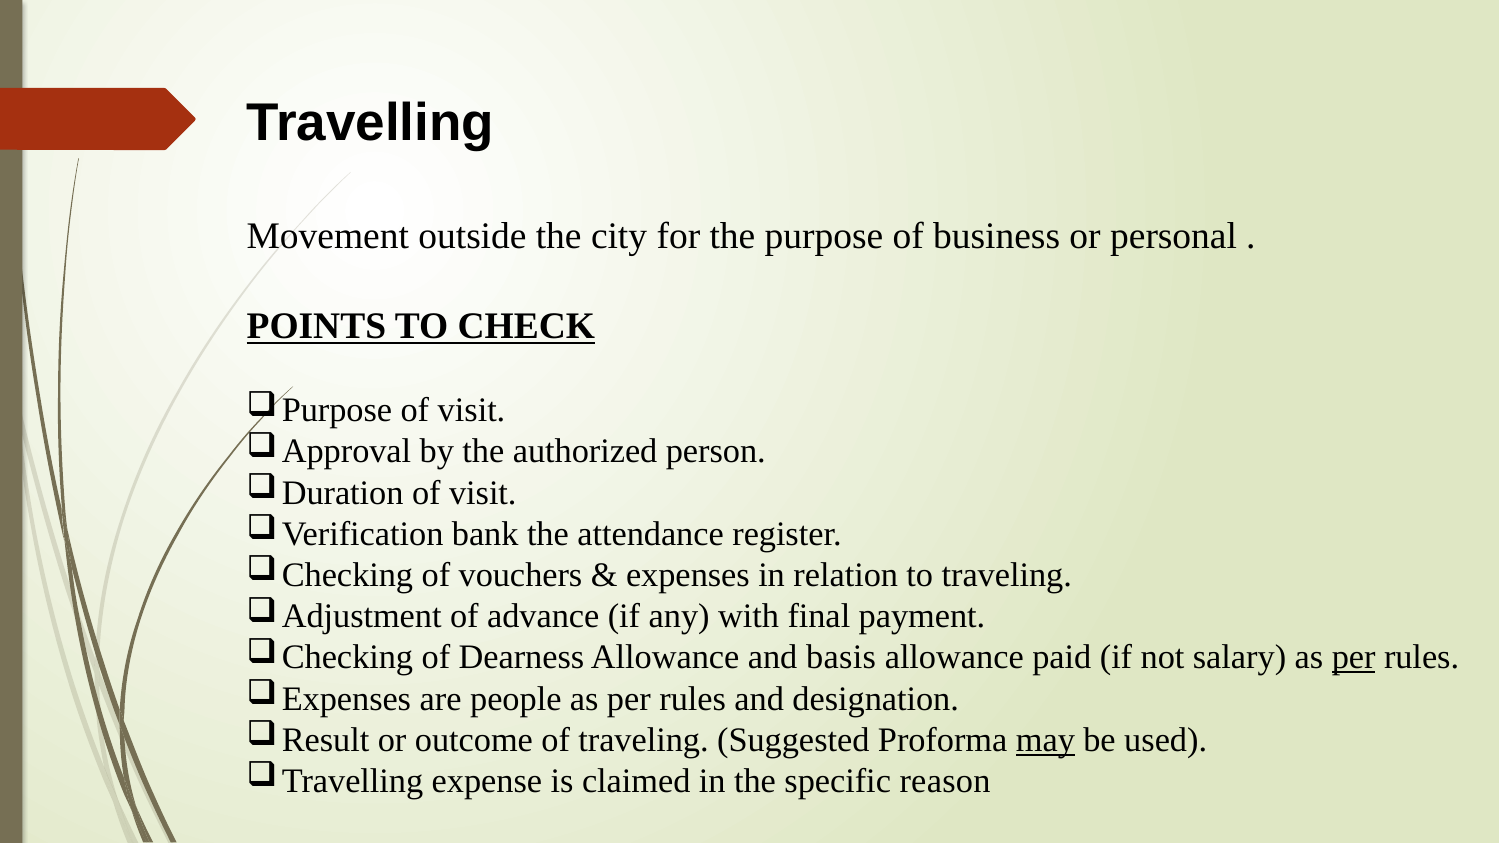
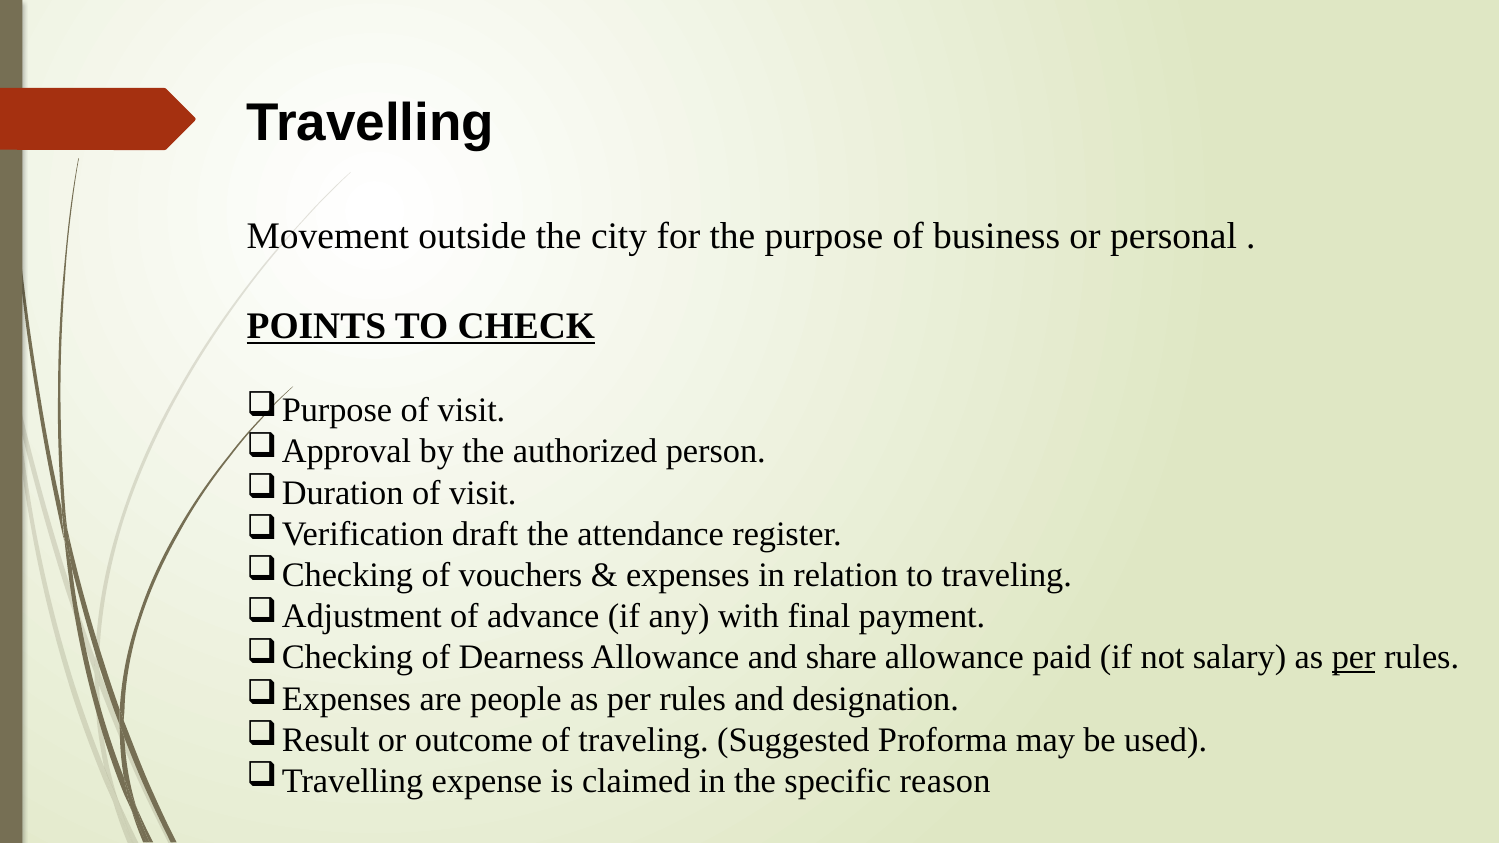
bank: bank -> draft (485, 534)
basis: basis -> share (841, 658)
may underline: present -> none (1045, 740)
